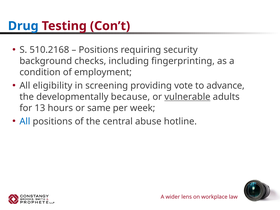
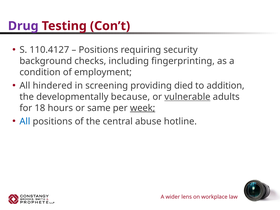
Drug colour: blue -> purple (23, 26)
510.2168: 510.2168 -> 110.4127 (49, 50)
eligibility: eligibility -> hindered (53, 86)
vote: vote -> died (184, 86)
advance: advance -> addition (226, 86)
13: 13 -> 18 (40, 108)
week underline: none -> present (143, 108)
